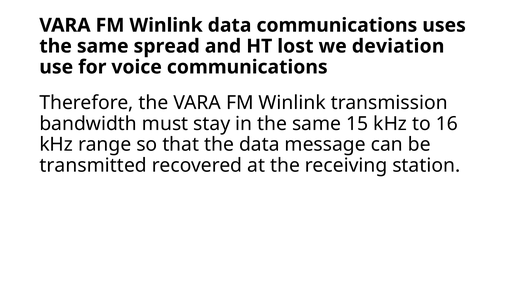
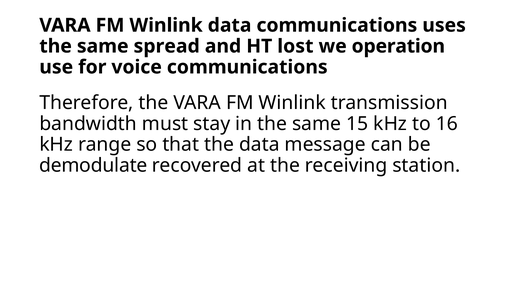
deviation: deviation -> operation (398, 46)
transmitted: transmitted -> demodulate (93, 166)
